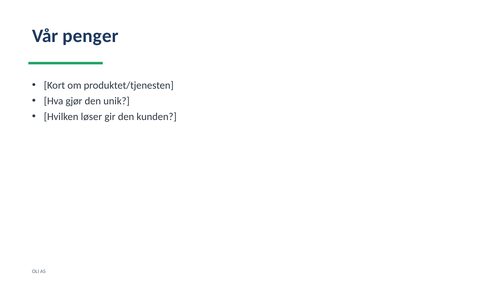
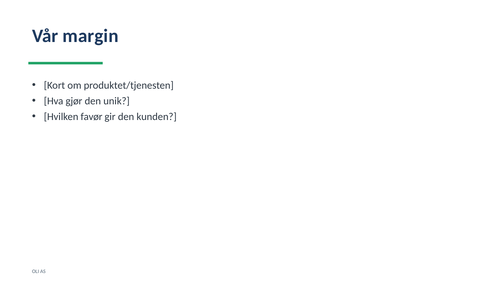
penger: penger -> margin (90, 36)
løser: løser -> favør (92, 117)
